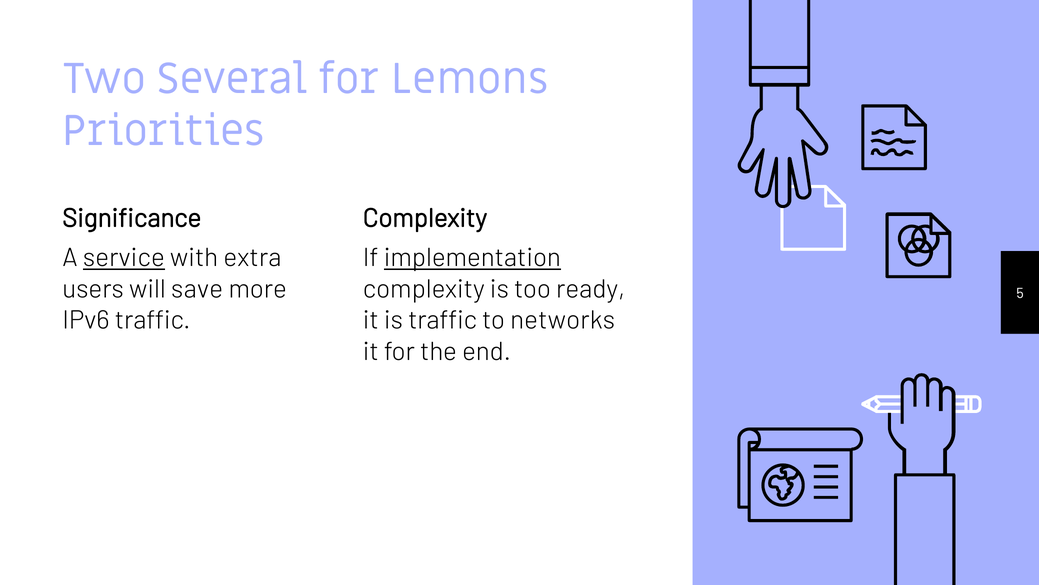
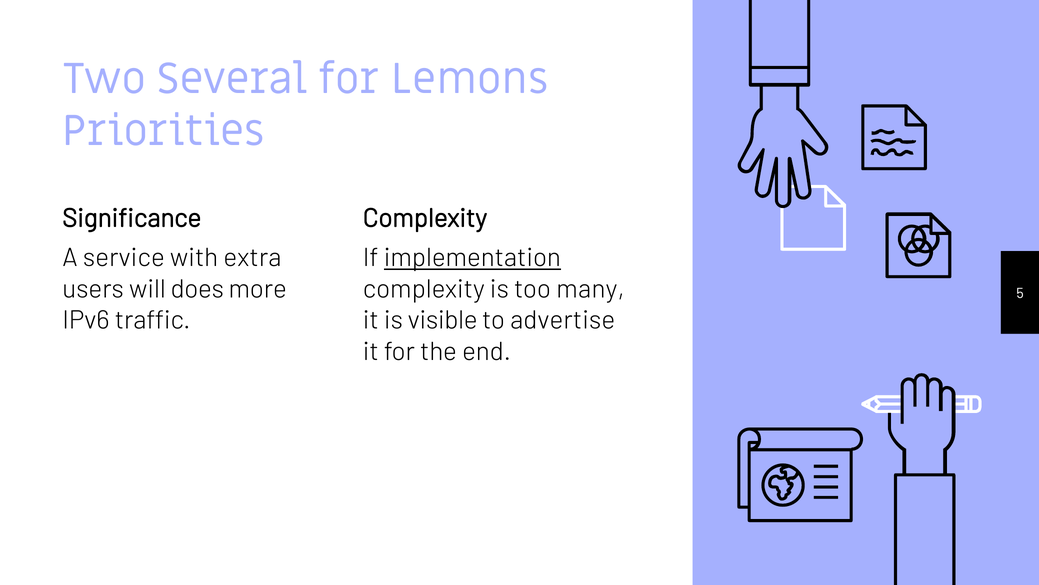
service underline: present -> none (124, 258)
save: save -> does (197, 289)
ready: ready -> many (590, 289)
is traffic: traffic -> visible (443, 320)
networks: networks -> advertise (563, 320)
